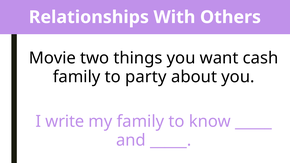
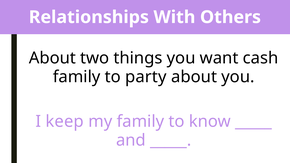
Movie: Movie -> About (52, 58)
write: write -> keep (65, 122)
